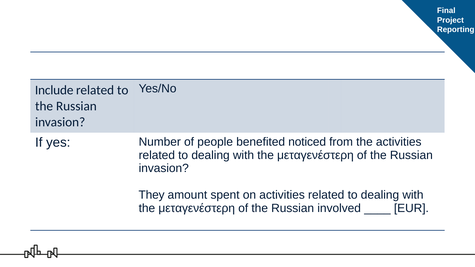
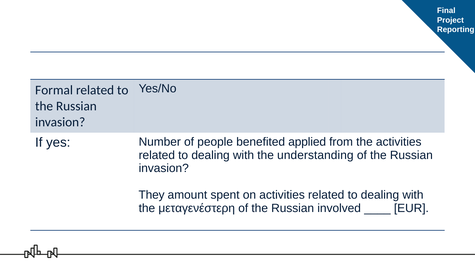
Include: Include -> Formal (54, 90)
noticed: noticed -> applied (307, 142)
μεταγενέστερη: μεταγενέστερη -> understanding (315, 155)
